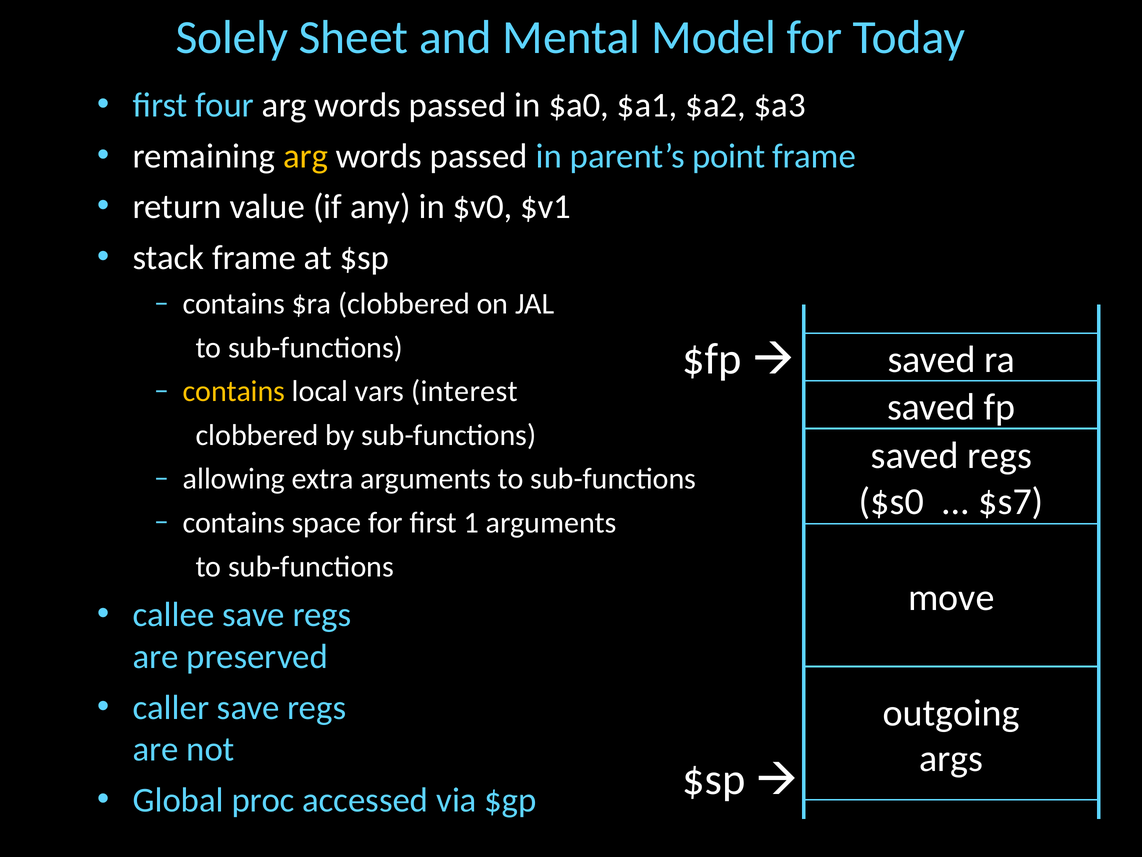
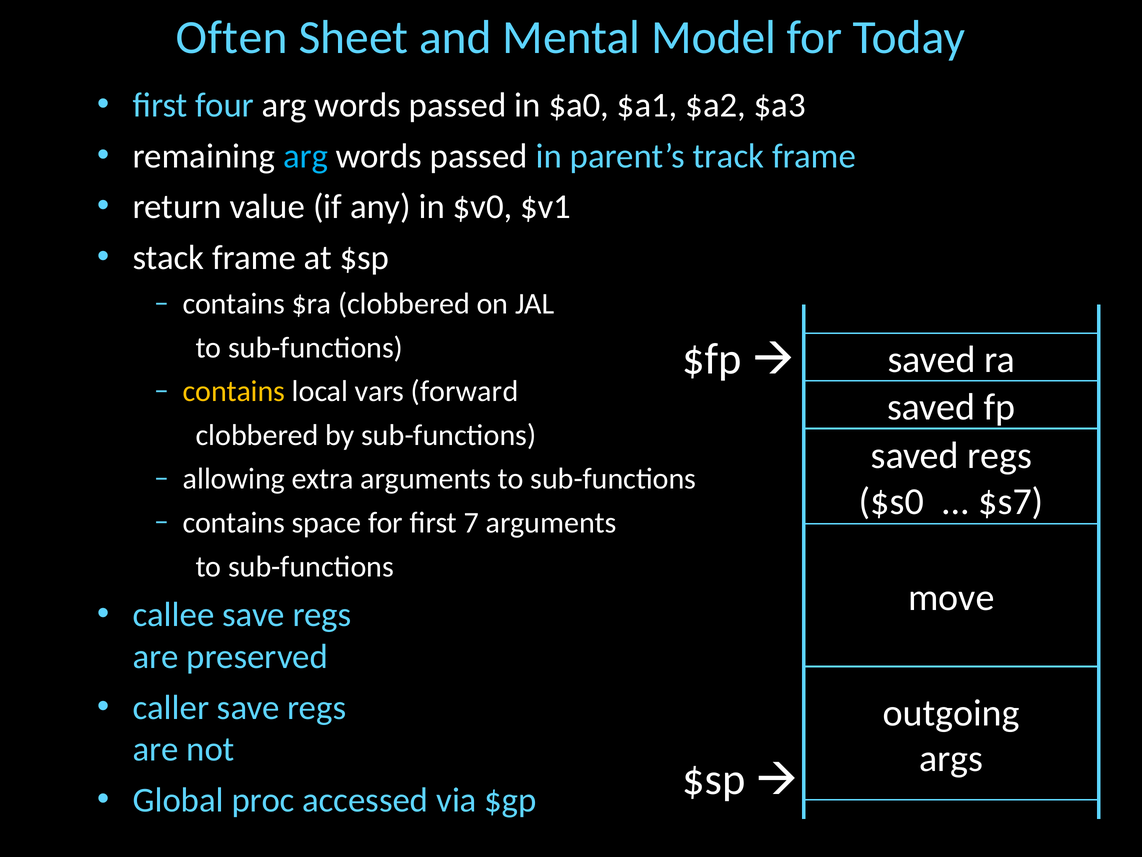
Solely: Solely -> Often (232, 38)
arg colour: yellow -> light blue (305, 156)
point: point -> track (728, 156)
interest: interest -> forward (465, 391)
1: 1 -> 7 (472, 522)
